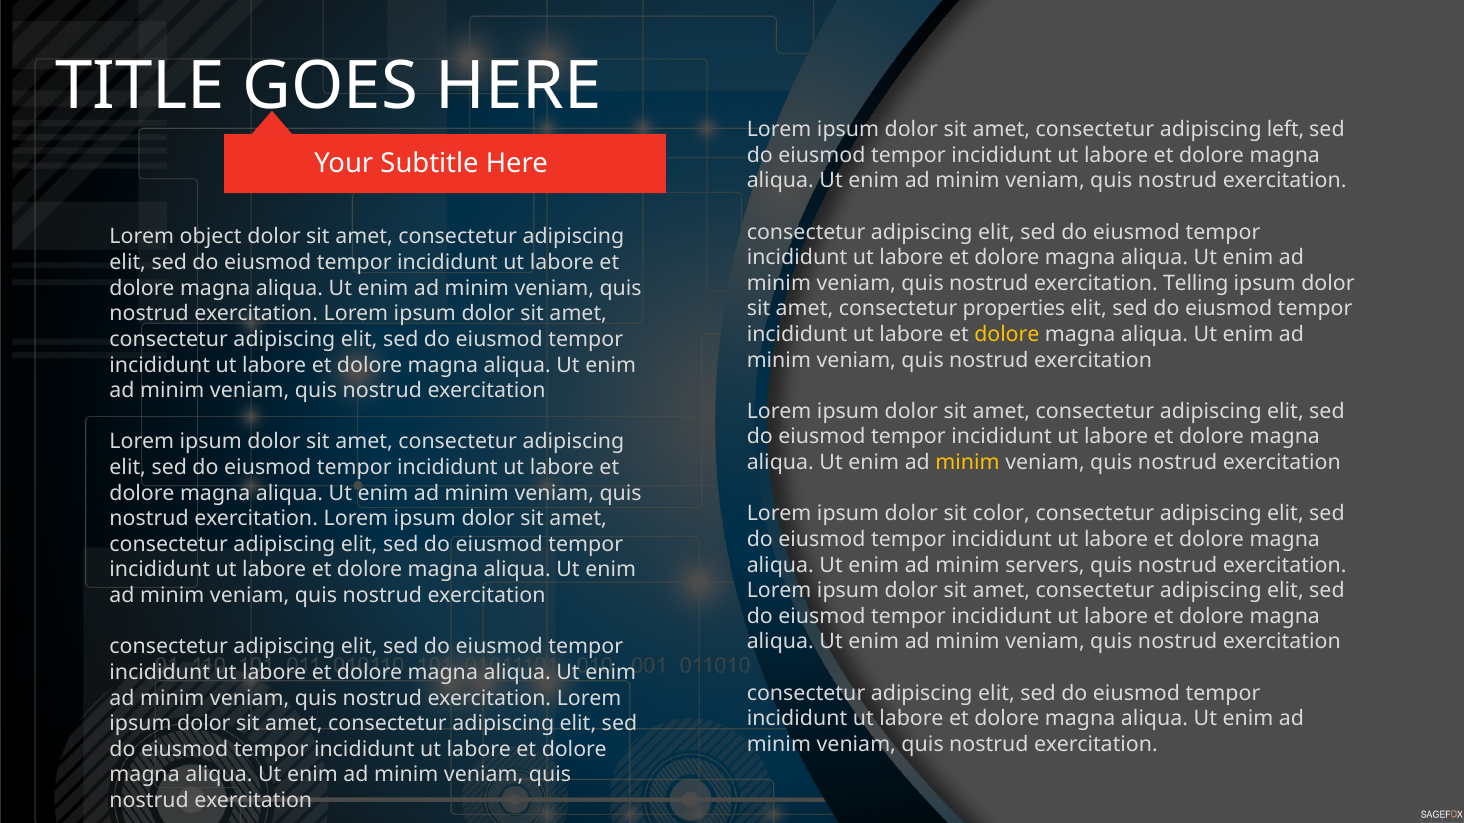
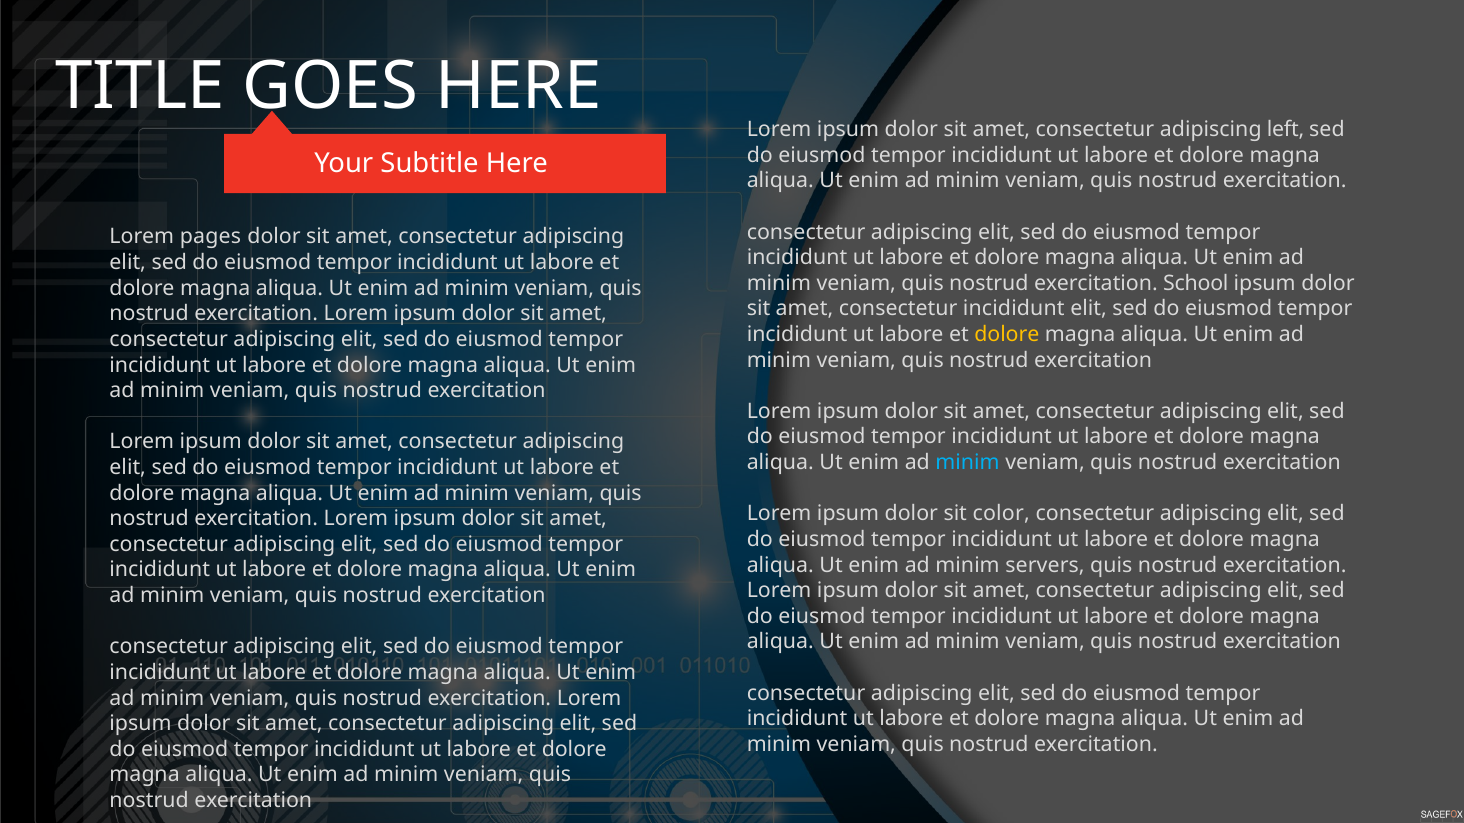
object: object -> pages (211, 237)
Telling: Telling -> School (1196, 283)
consectetur properties: properties -> incididunt (1014, 309)
minim colour: yellow -> light blue (968, 463)
